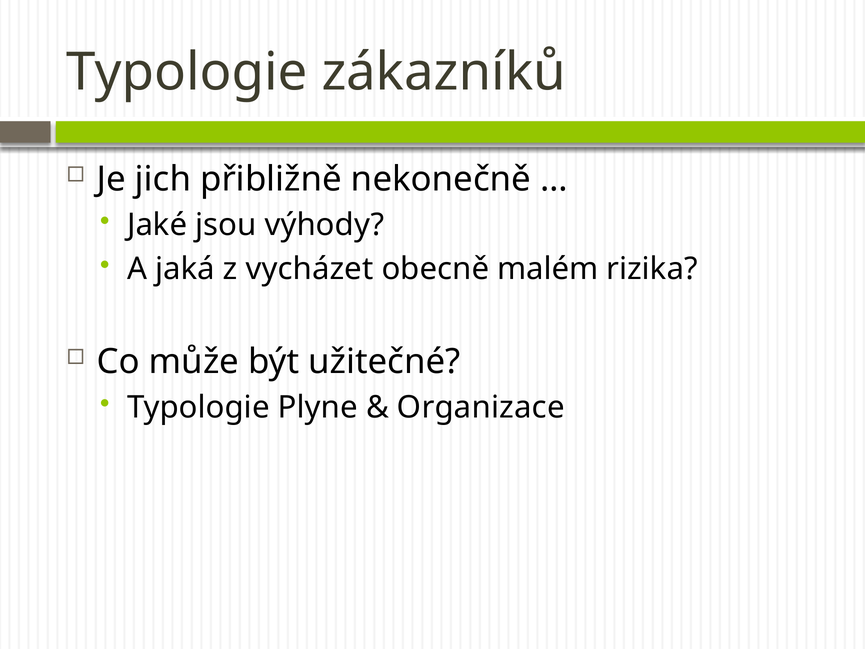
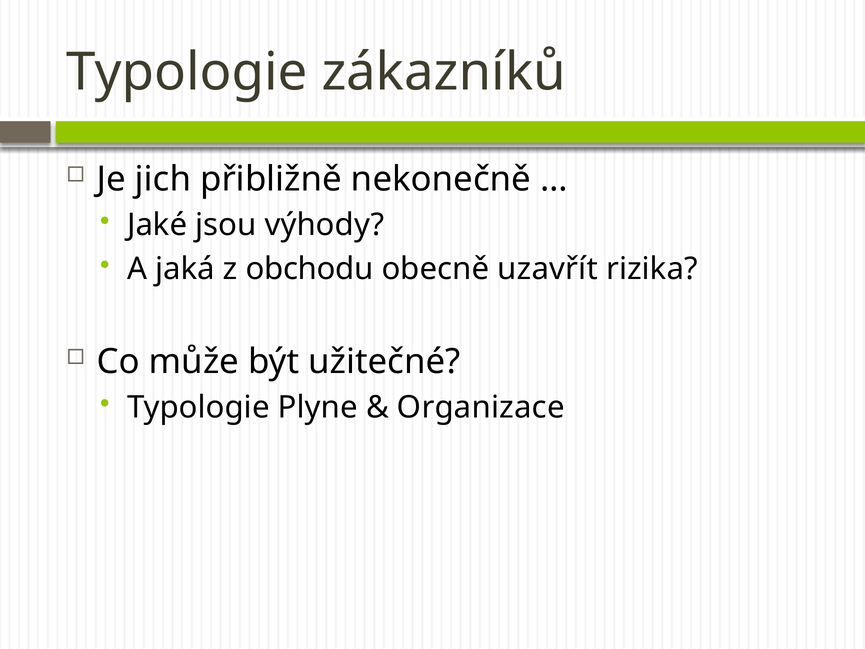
vycházet: vycházet -> obchodu (310, 269)
malém: malém -> uzavřít (548, 269)
